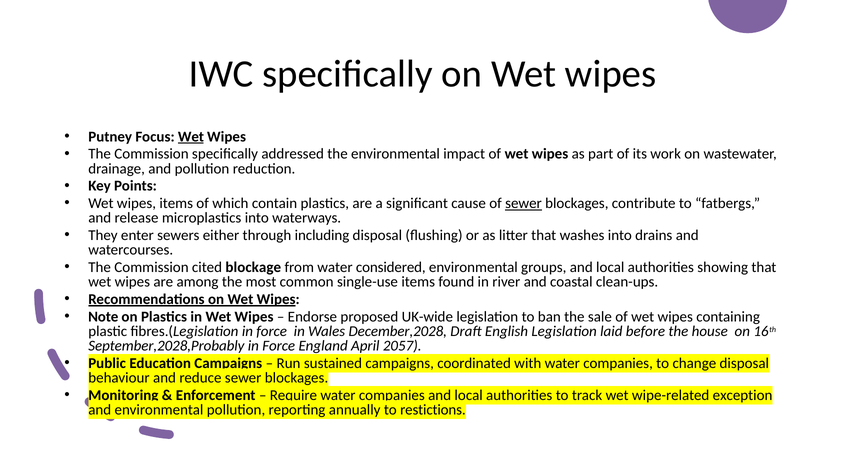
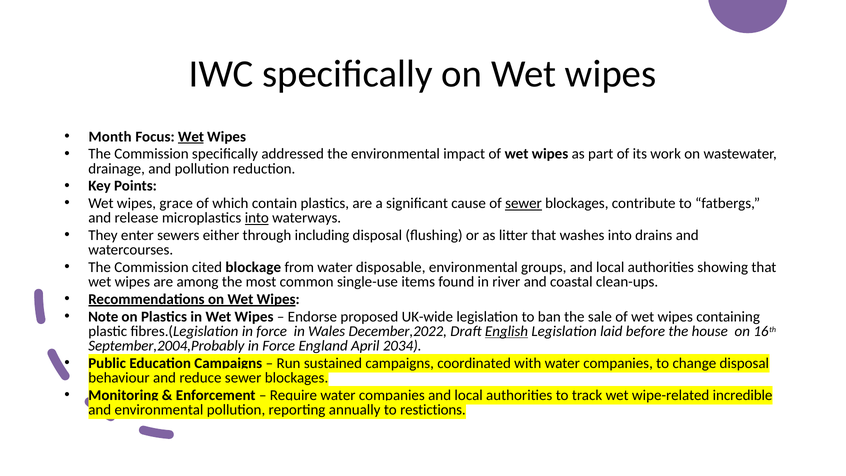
Putney: Putney -> Month (110, 137)
wipes items: items -> grace (176, 203)
into underline: none -> present (257, 218)
considered: considered -> disposable (391, 267)
December,2028: December,2028 -> December,2022 (398, 331)
English underline: none -> present (507, 331)
September,2028,Probably: September,2028,Probably -> September,2004,Probably (166, 346)
2057: 2057 -> 2034 (402, 346)
exception: exception -> incredible (743, 395)
